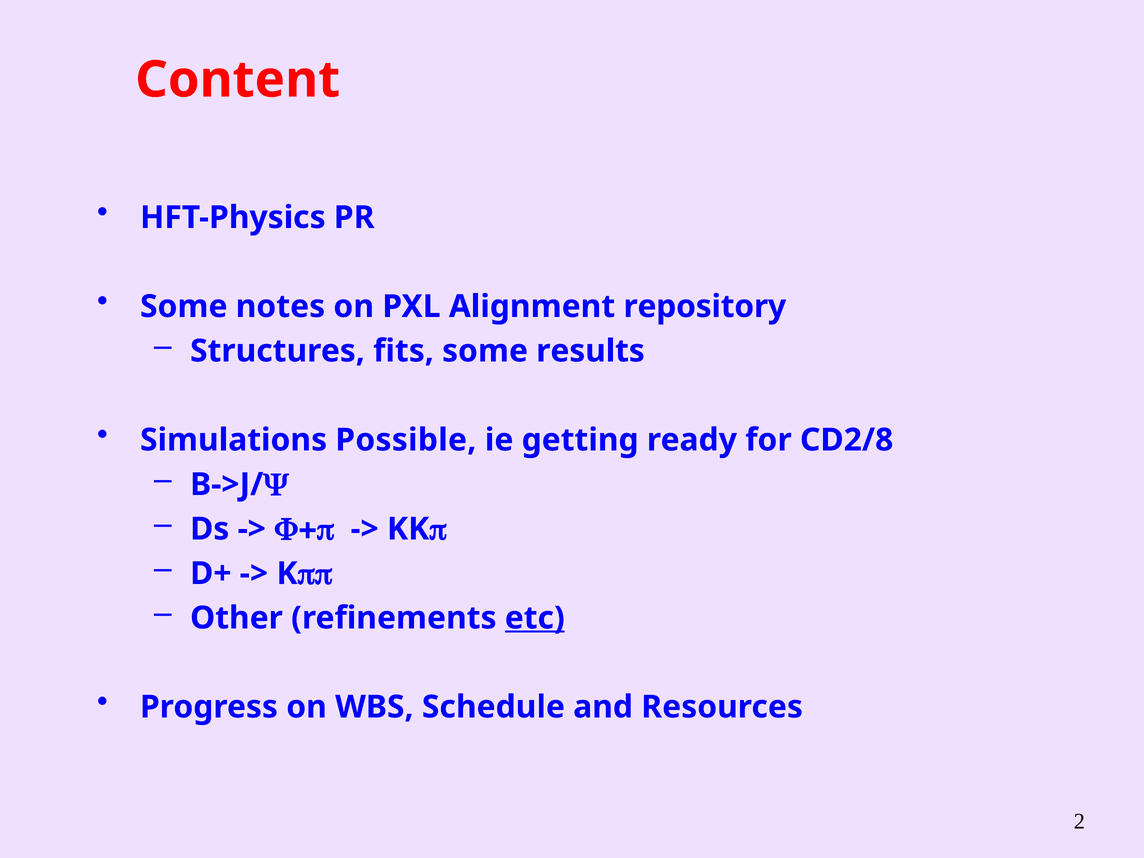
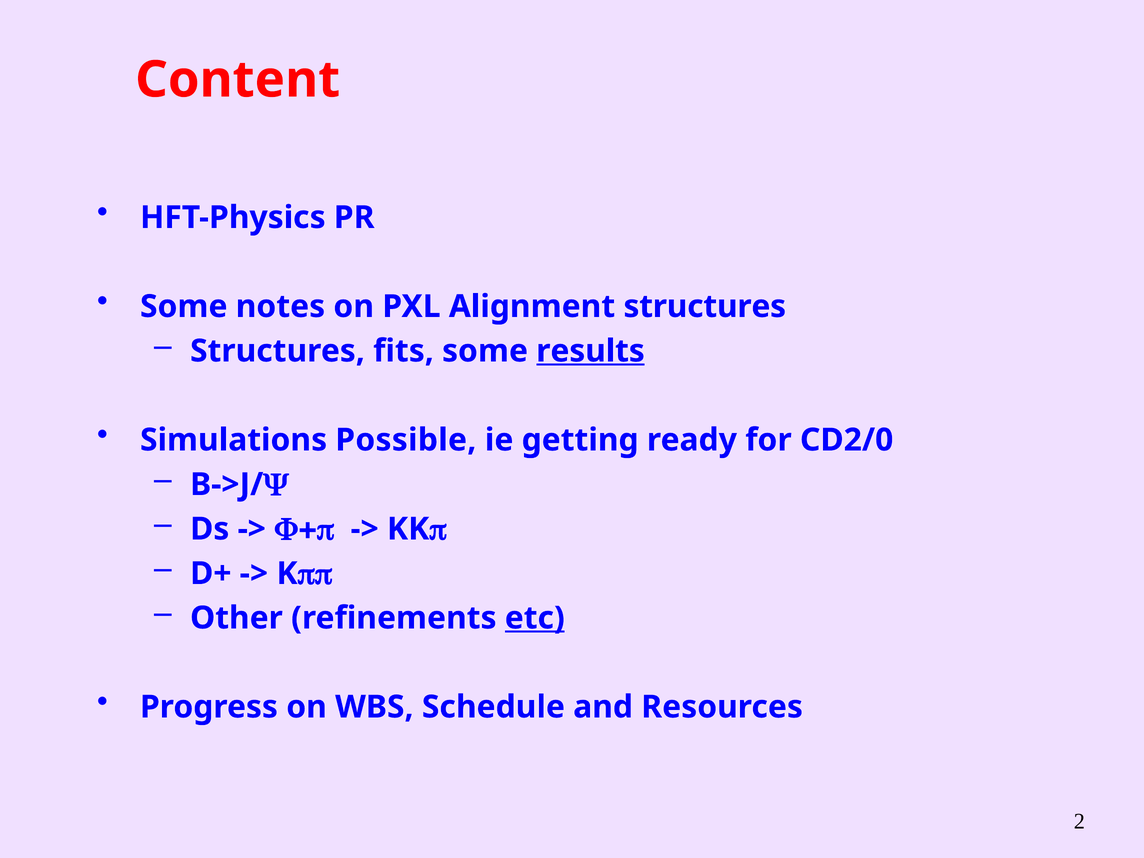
Alignment repository: repository -> structures (705, 306)
results underline: none -> present (591, 351)
CD2/8: CD2/8 -> CD2/0 (847, 440)
